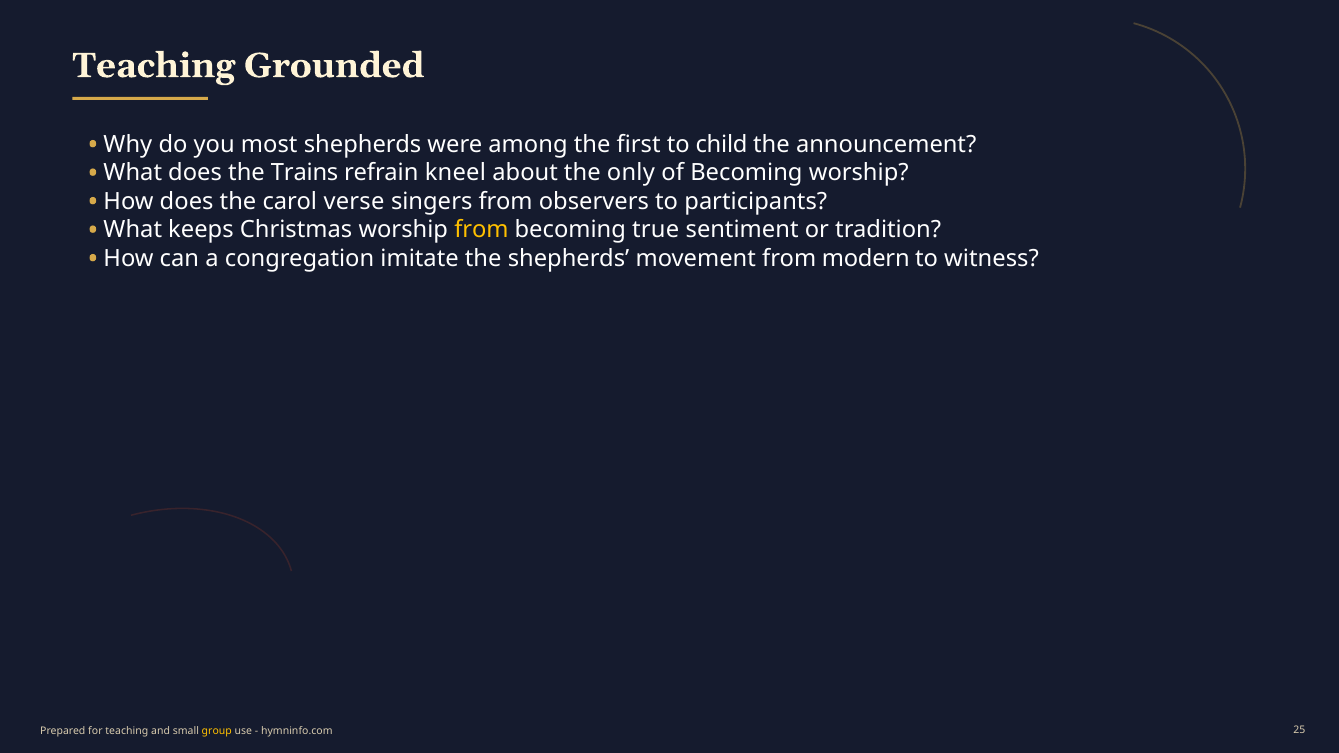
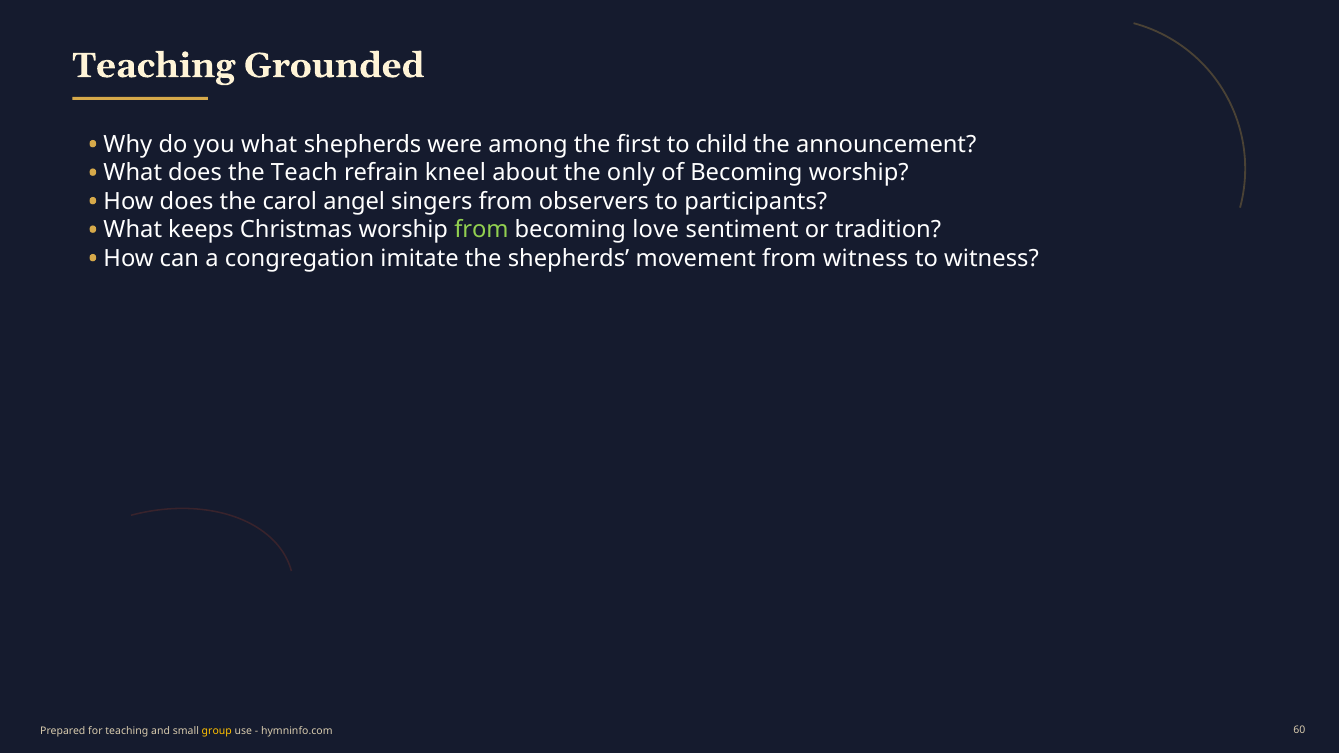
you most: most -> what (269, 145)
Trains: Trains -> Teach (304, 173)
verse: verse -> angel (354, 202)
from colour: yellow -> light green (481, 230)
true: true -> love (656, 230)
from modern: modern -> witness (866, 259)
25: 25 -> 60 (1299, 730)
